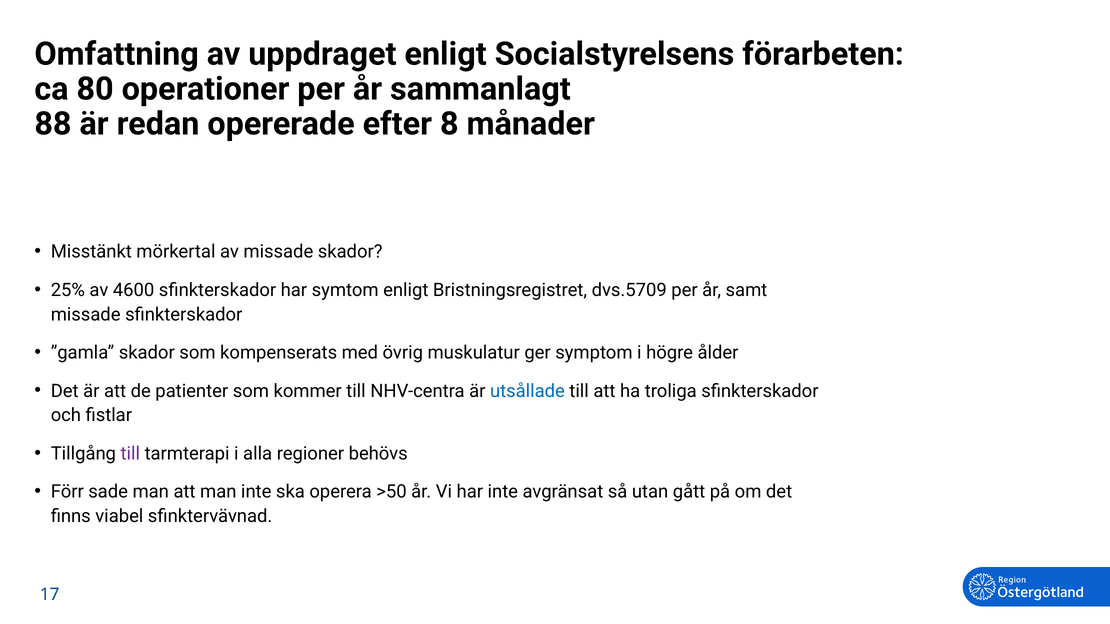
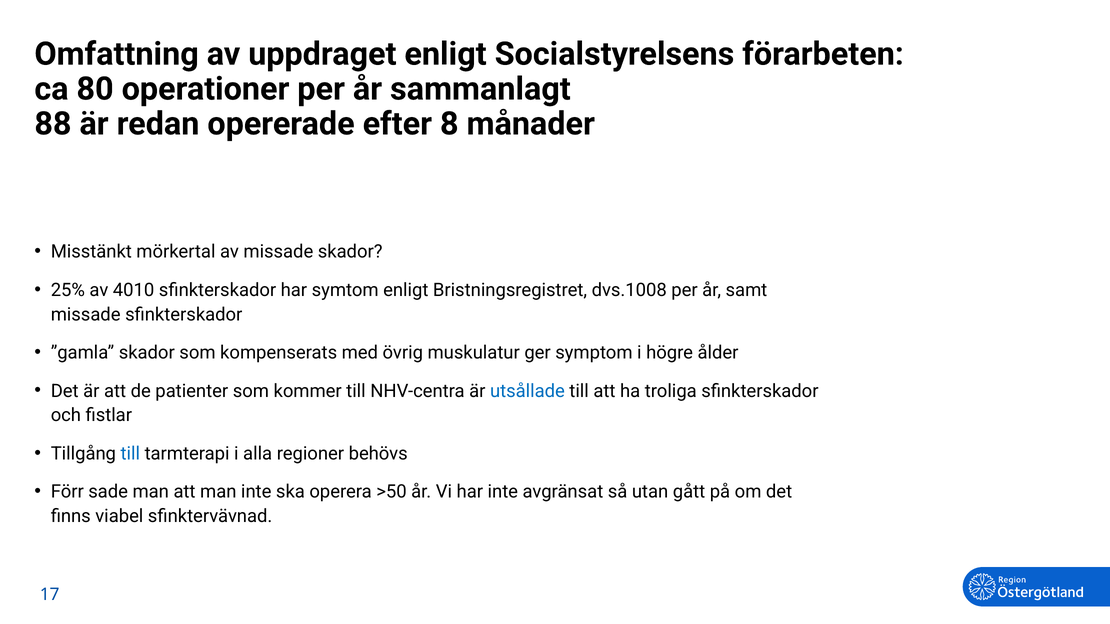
4600: 4600 -> 4010 (134, 290)
dvs.5709: dvs.5709 -> dvs.1008 (629, 290)
till colour: purple -> blue (130, 454)
